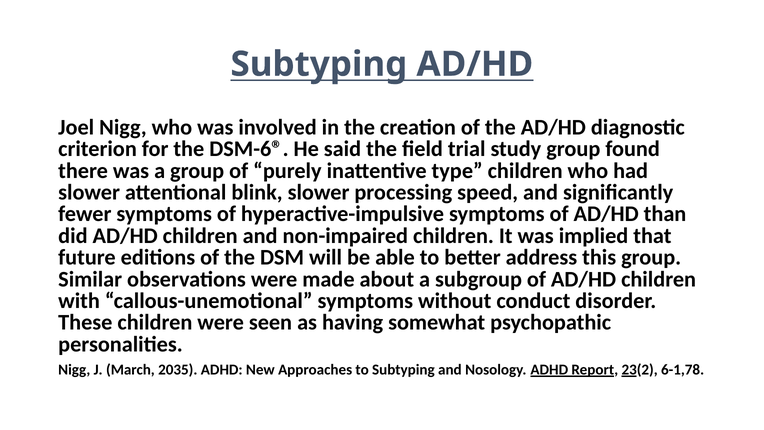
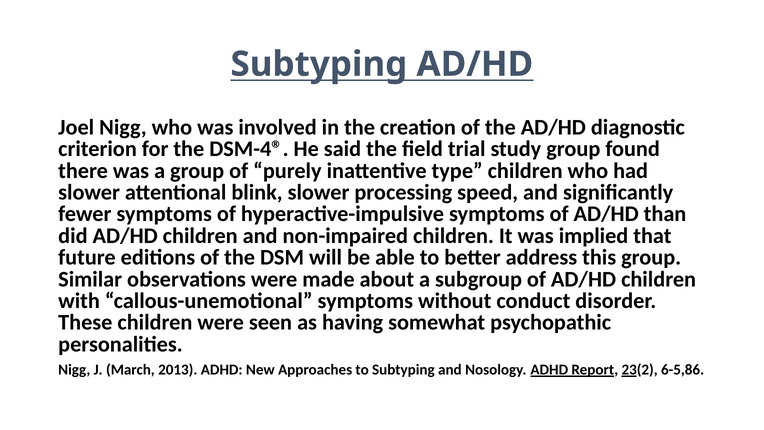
DSM-6®: DSM-6® -> DSM-4® (249, 149)
2035: 2035 -> 2013 (178, 370)
6-1,78: 6-1,78 -> 6-5,86 (683, 370)
